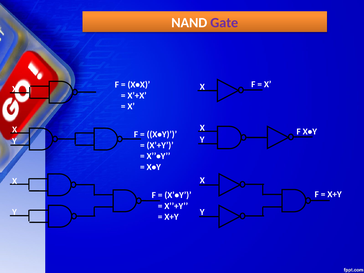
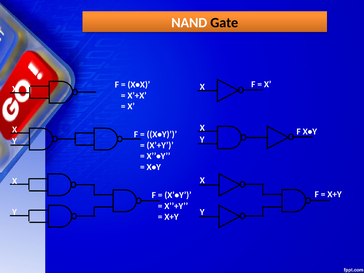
Gate colour: purple -> black (224, 23)
